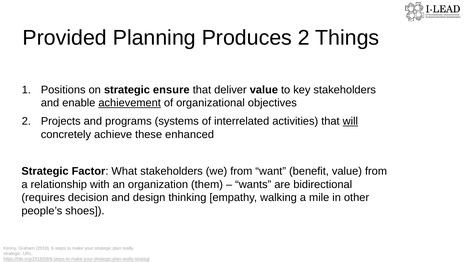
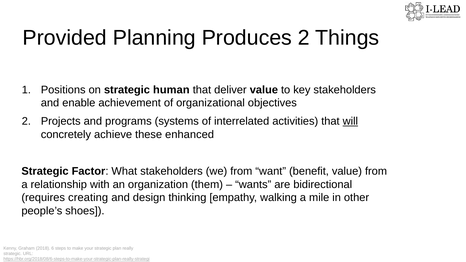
ensure: ensure -> human (171, 90)
achievement underline: present -> none (130, 103)
decision: decision -> creating (88, 198)
